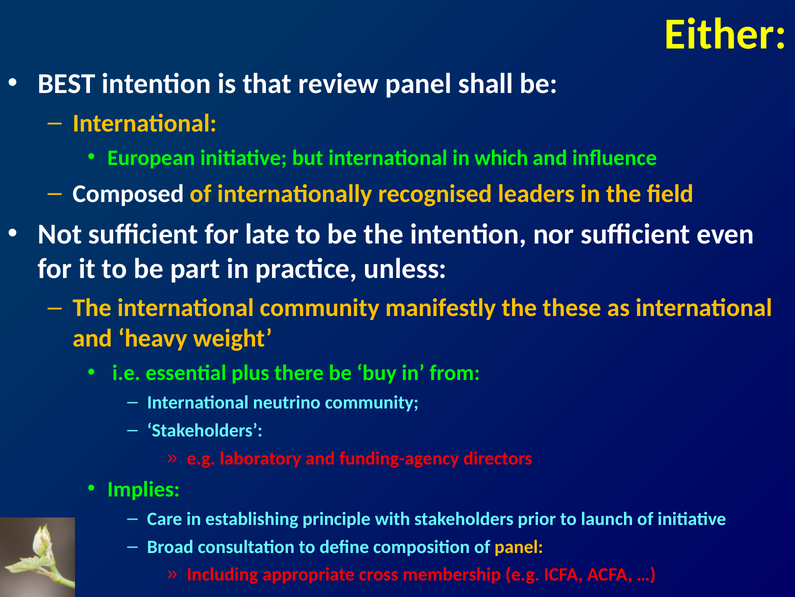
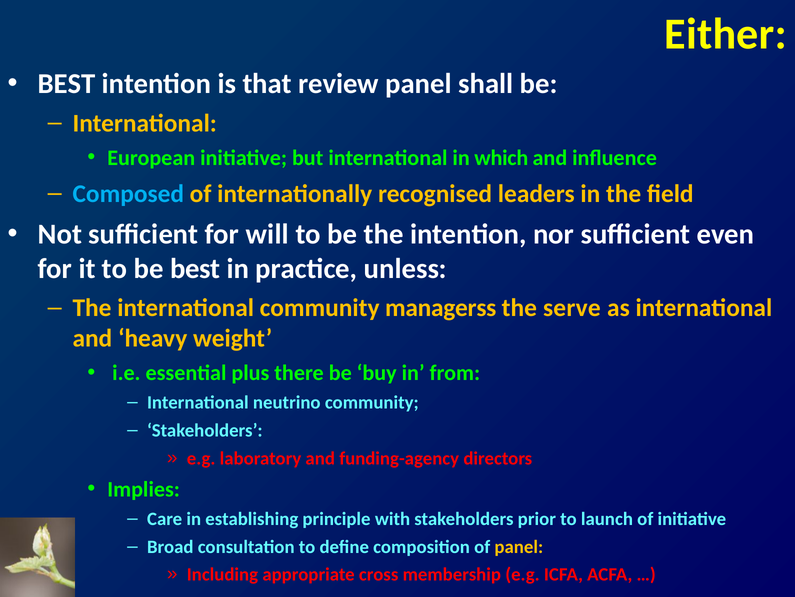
Composed colour: white -> light blue (128, 193)
late: late -> will (267, 234)
be part: part -> best (195, 268)
manifestly: manifestly -> managerss (441, 308)
these: these -> serve (572, 308)
